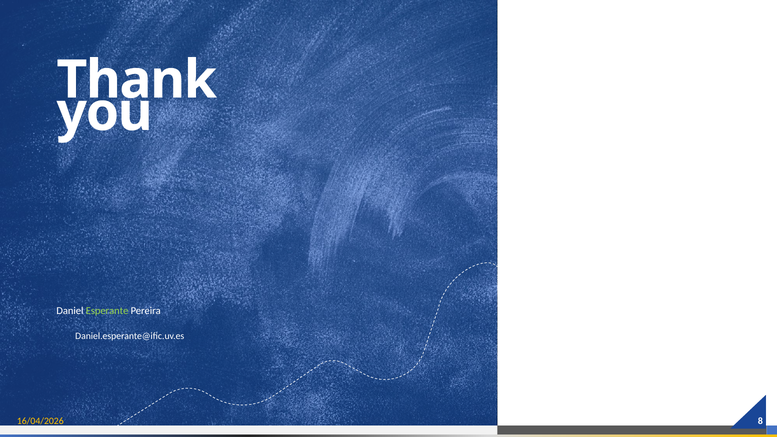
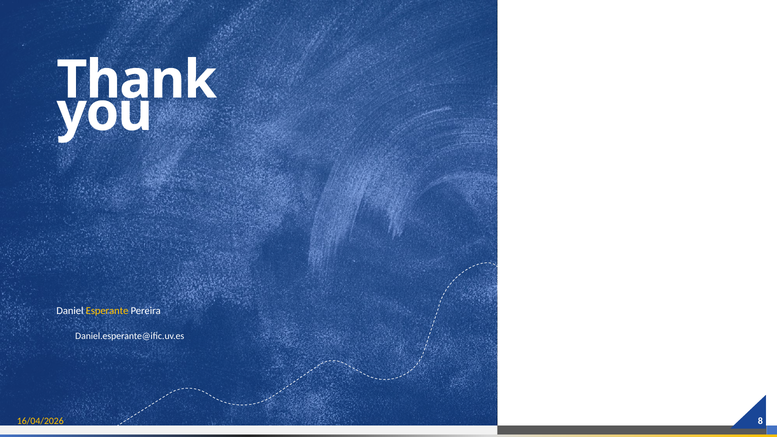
Esperante colour: light green -> yellow (107, 311)
